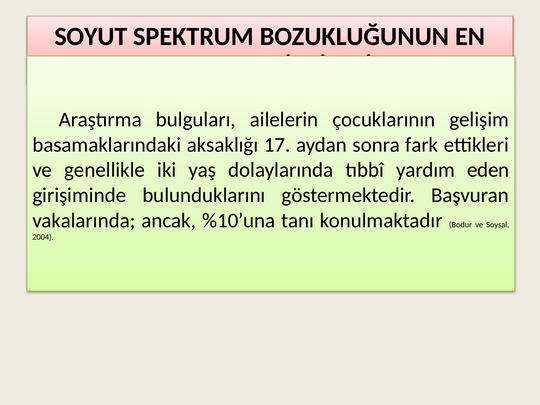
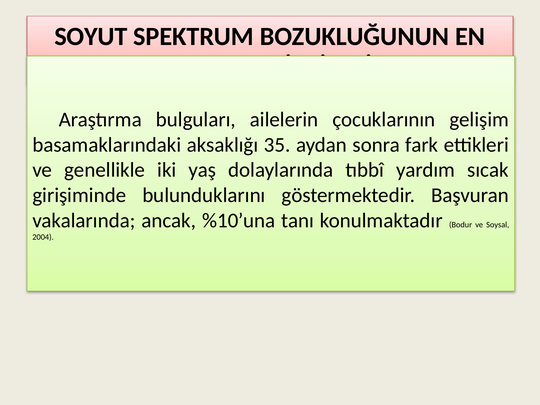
17: 17 -> 35 (277, 145)
eden: eden -> sıcak (488, 170)
